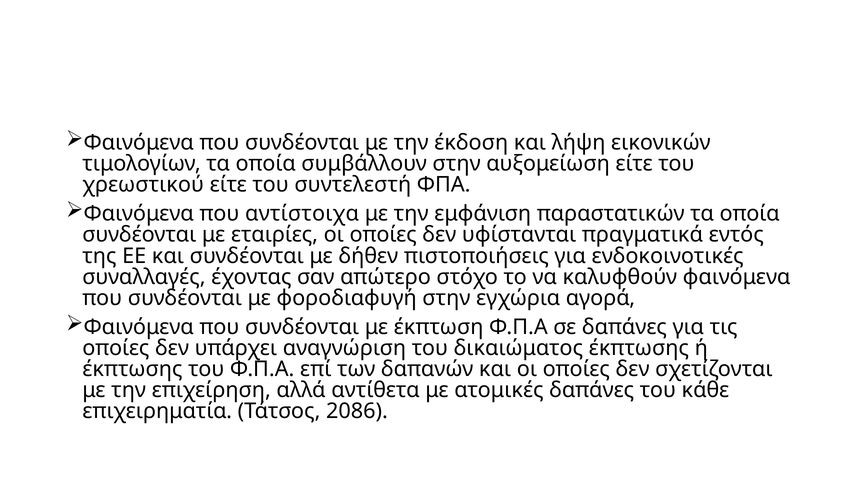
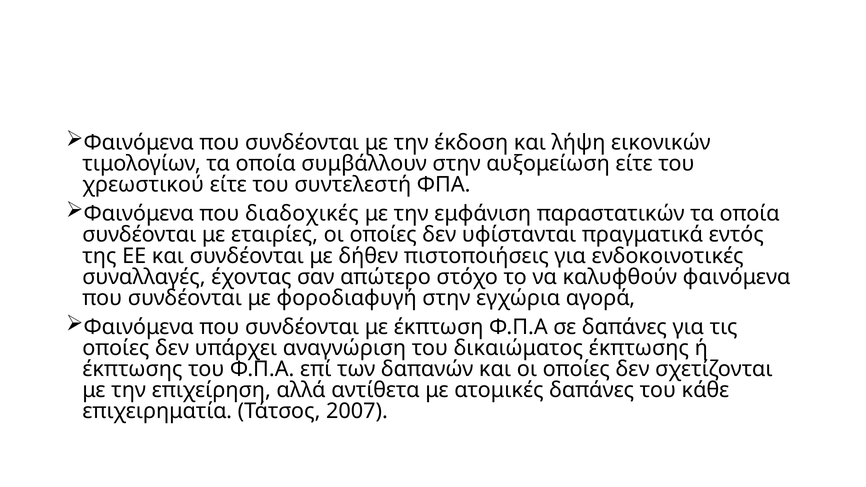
αντίστοιχα: αντίστοιχα -> διαδοχικές (302, 214)
2086: 2086 -> 2007 (357, 411)
